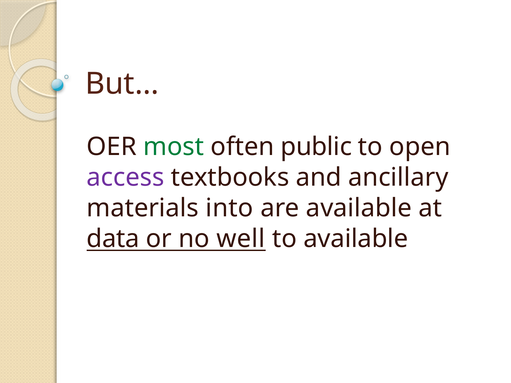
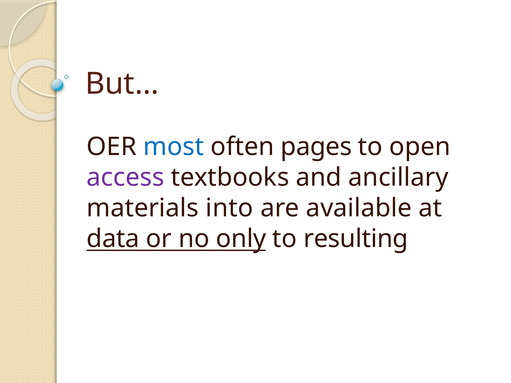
most colour: green -> blue (174, 147)
public: public -> pages (316, 147)
well: well -> only (241, 239)
to available: available -> resulting (356, 239)
